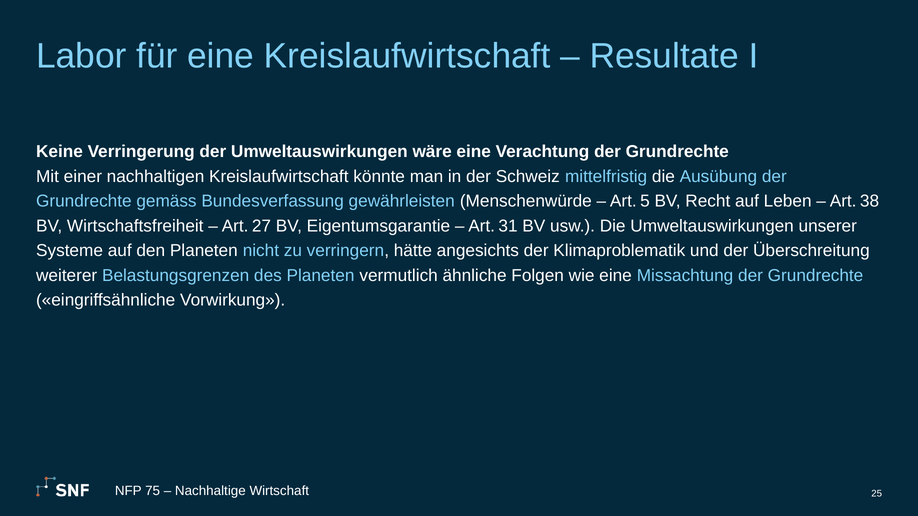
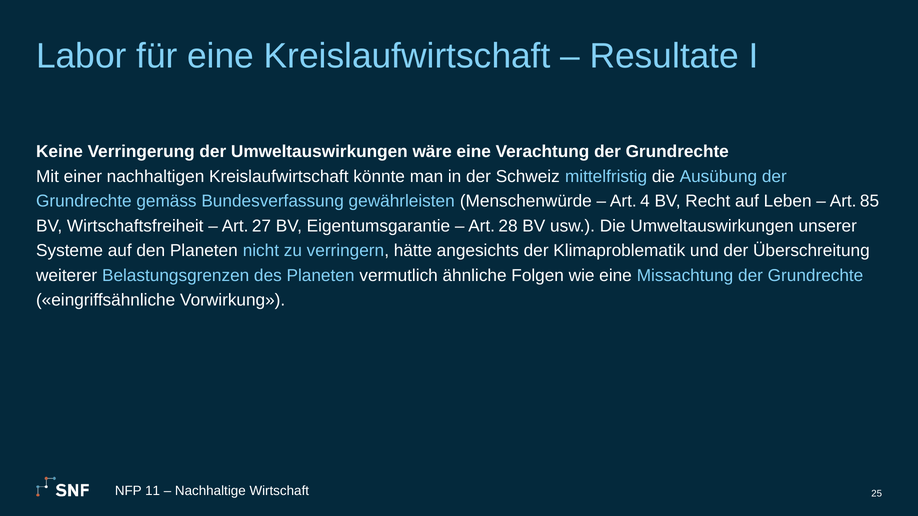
5: 5 -> 4 (645, 201)
38: 38 -> 85 (870, 201)
31: 31 -> 28 (508, 226)
75: 75 -> 11 (153, 491)
